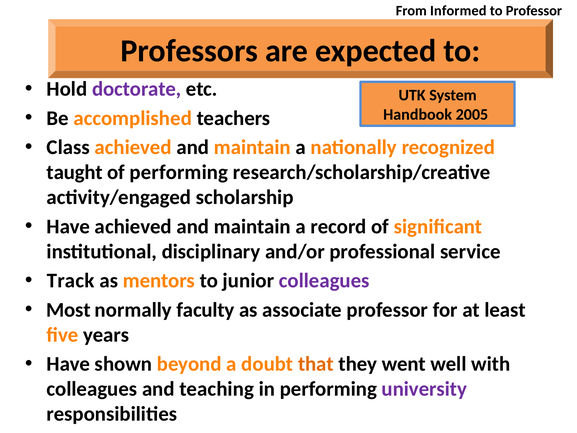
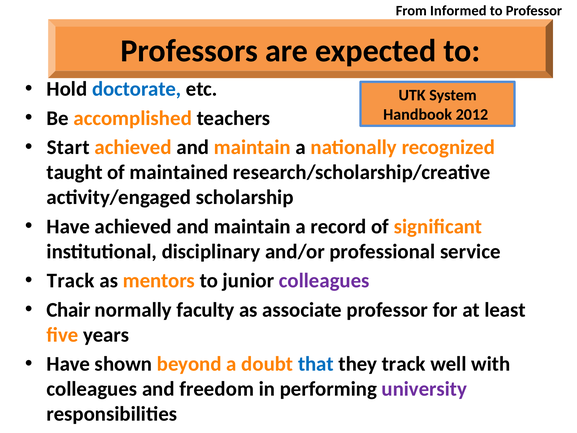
doctorate colour: purple -> blue (137, 89)
2005: 2005 -> 2012 (472, 115)
Class: Class -> Start (68, 147)
of performing: performing -> maintained (179, 172)
Most: Most -> Chair (68, 310)
that colour: orange -> blue (316, 364)
they went: went -> track (404, 364)
teaching: teaching -> freedom (217, 389)
